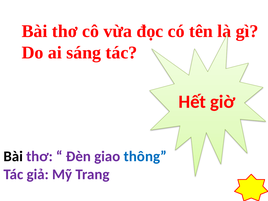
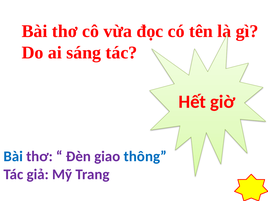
Bài colour: black -> blue (13, 156)
